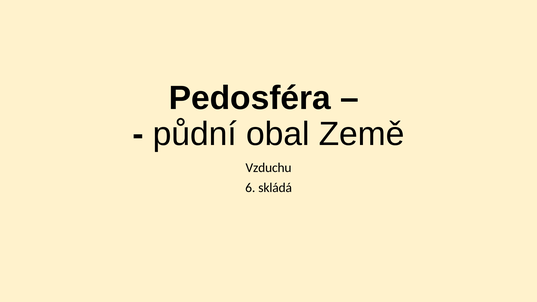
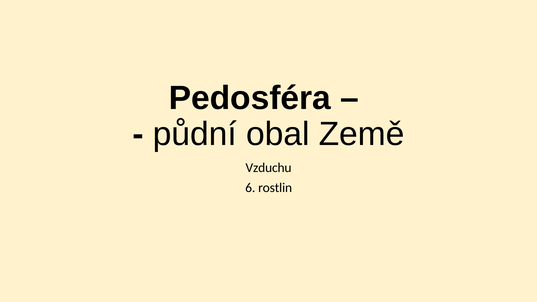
skládá: skládá -> rostlin (275, 188)
